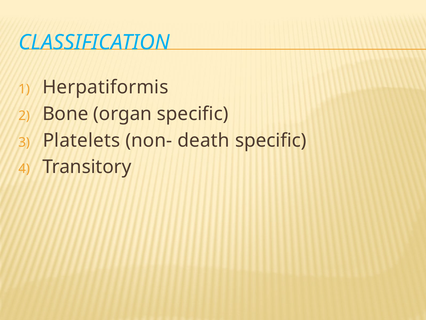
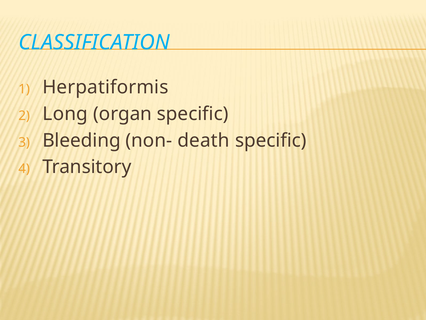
Bone: Bone -> Long (65, 114)
Platelets: Platelets -> Bleeding (82, 140)
